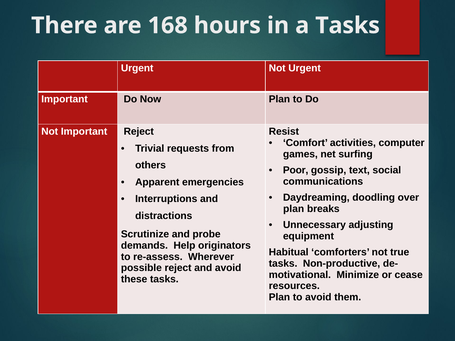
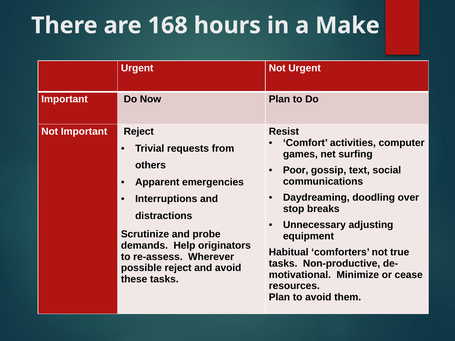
a Tasks: Tasks -> Make (347, 26)
plan: plan -> stop (294, 209)
